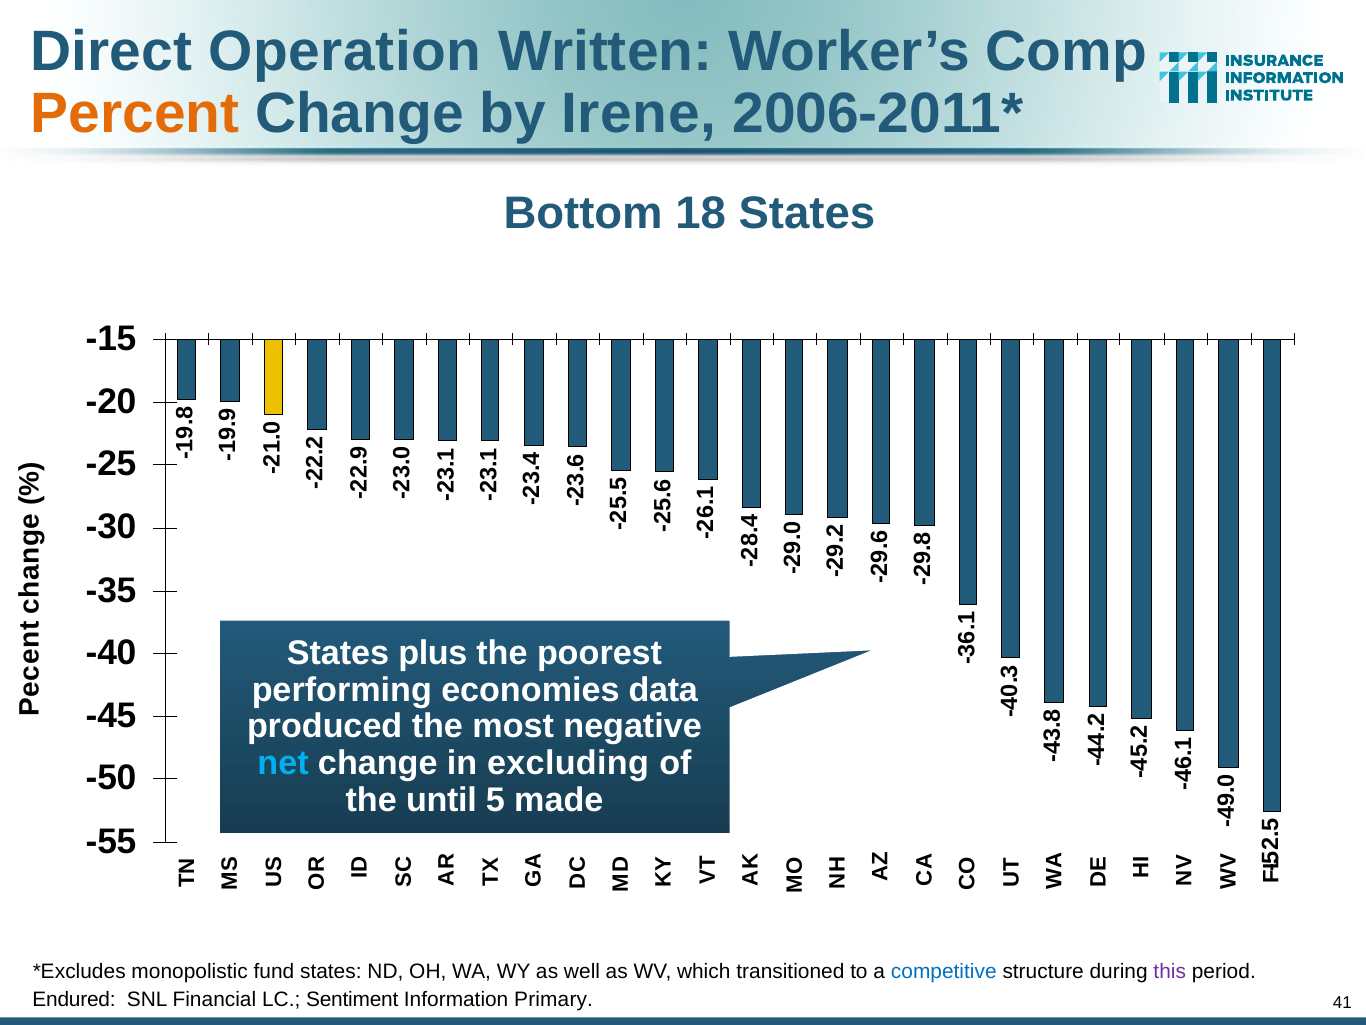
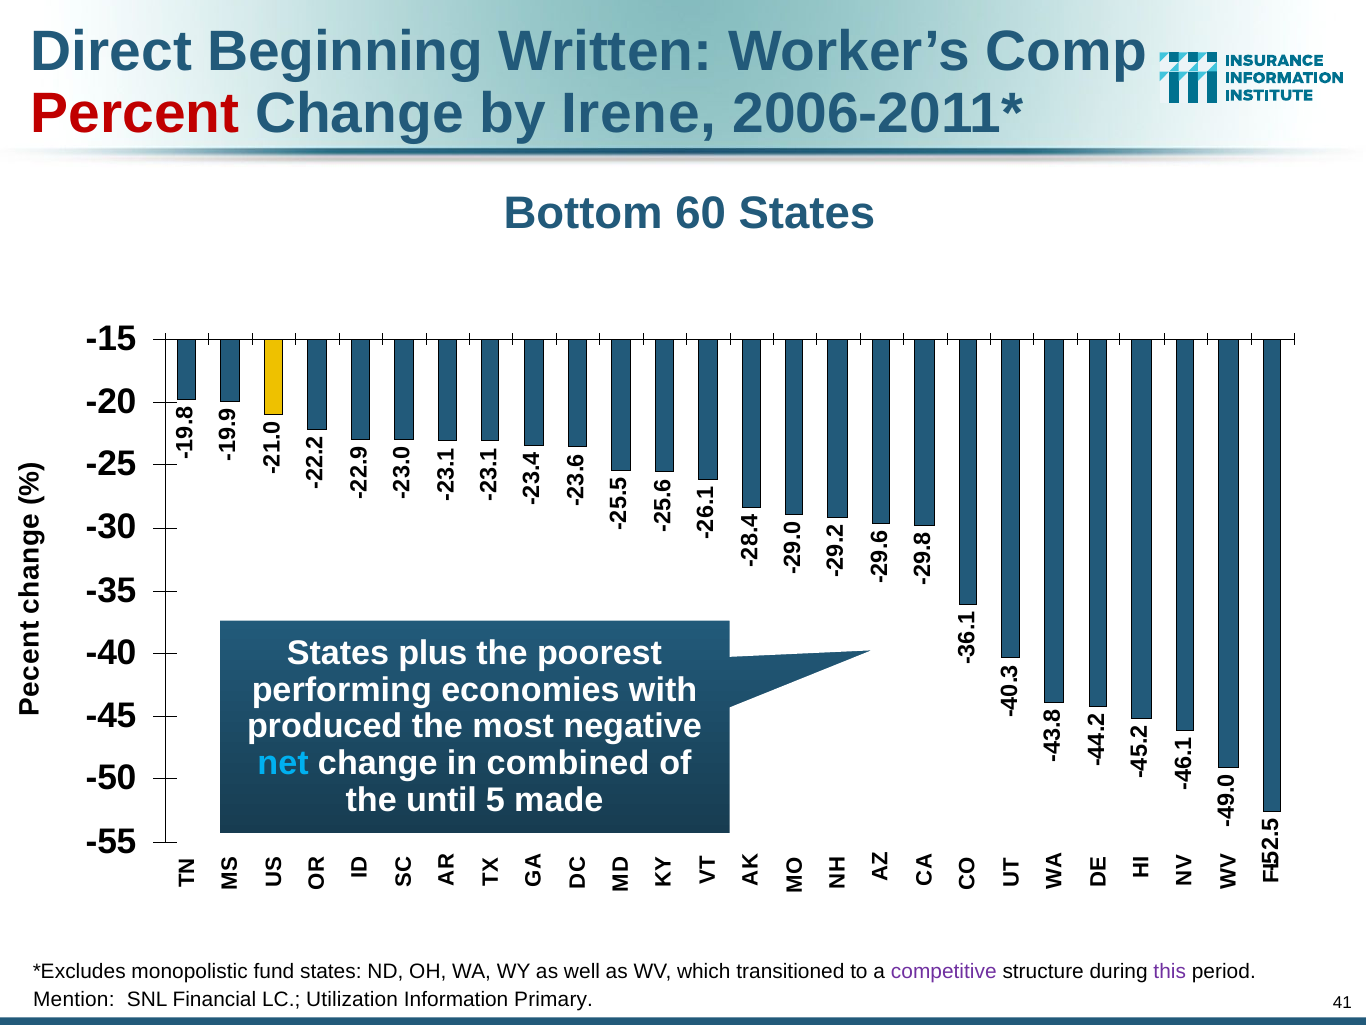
Operation: Operation -> Beginning (345, 52)
Percent colour: orange -> red (135, 114)
18: 18 -> 60 (701, 214)
data: data -> with (663, 689)
excluding: excluding -> combined (568, 763)
competitive colour: blue -> purple (944, 971)
Endured: Endured -> Mention (74, 999)
Sentiment: Sentiment -> Utilization (352, 999)
